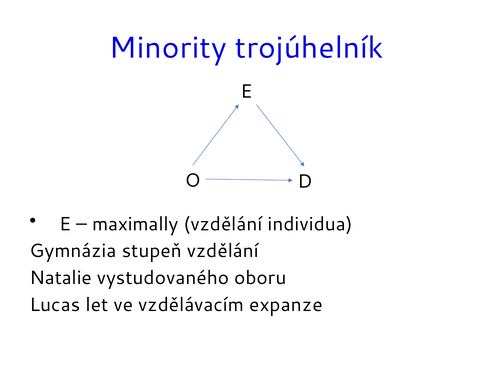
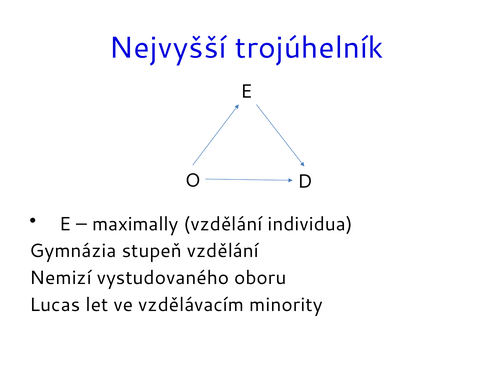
Minority: Minority -> Nejvyšší (168, 48)
Natalie: Natalie -> Nemizí (61, 278)
expanze: expanze -> minority (286, 304)
